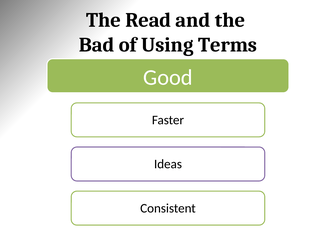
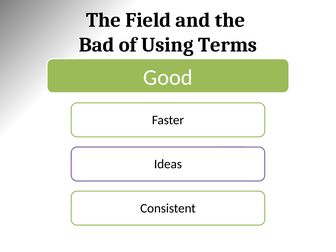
Read: Read -> Field (148, 20)
